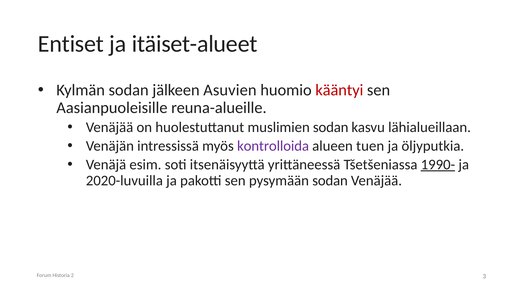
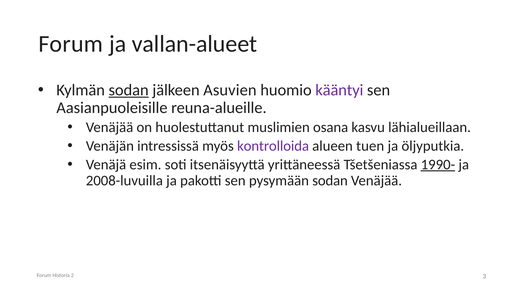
Entiset: Entiset -> Forum (71, 44)
itäiset-alueet: itäiset-alueet -> vallan-alueet (194, 44)
sodan underline: none -> present (129, 90)
kääntyi colour: red -> purple (339, 90)
muslimien sodan: sodan -> osana (331, 127)
2020-luvuilla: 2020-luvuilla -> 2008-luvuilla (124, 180)
